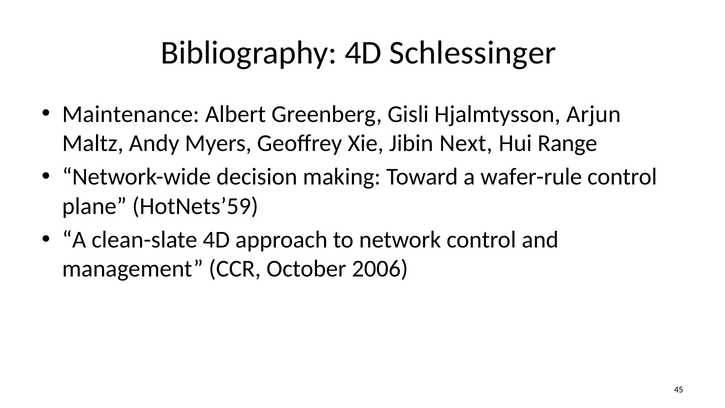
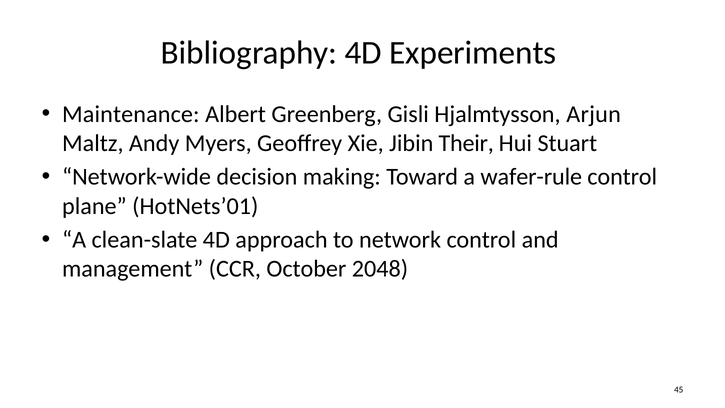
Schlessinger: Schlessinger -> Experiments (473, 53)
Next: Next -> Their (466, 143)
Range: Range -> Stuart (567, 143)
HotNets’59: HotNets’59 -> HotNets’01 (195, 206)
2006: 2006 -> 2048 (380, 269)
